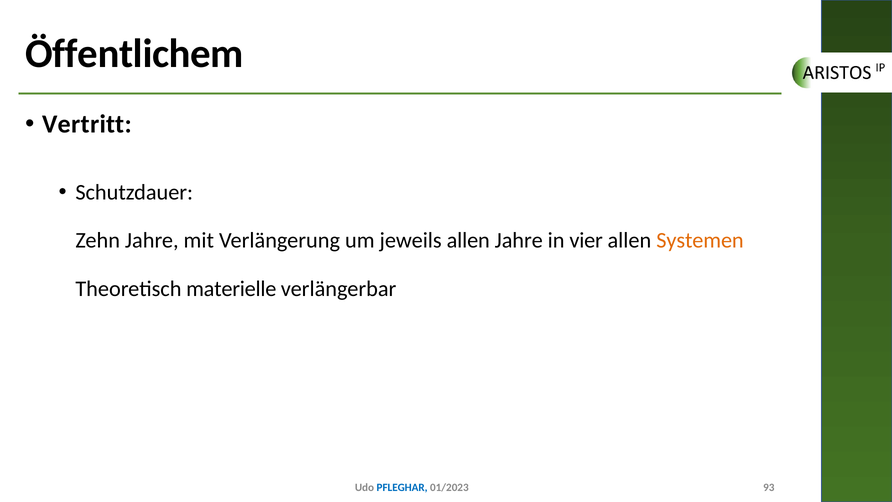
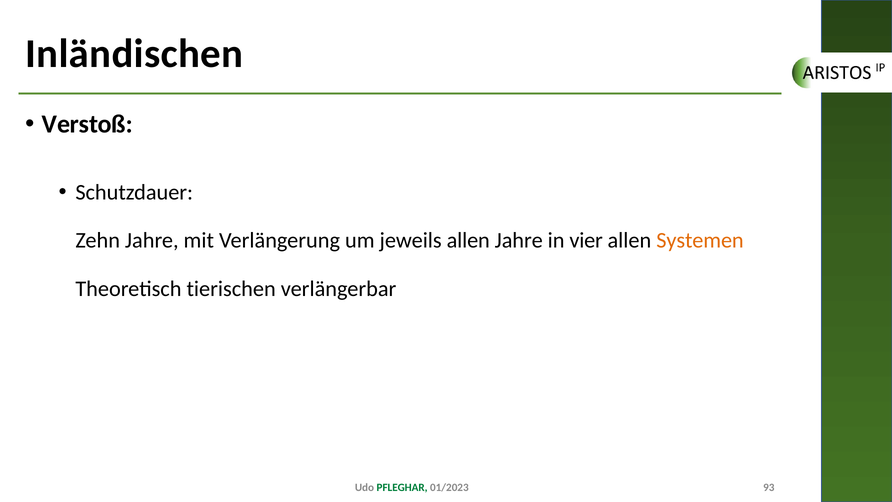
Öffentlichem: Öffentlichem -> Inländischen (134, 54)
Vertritt: Vertritt -> Verstoß (87, 124)
materielle: materielle -> tierischen (231, 289)
PFLEGHAR colour: blue -> green (402, 488)
